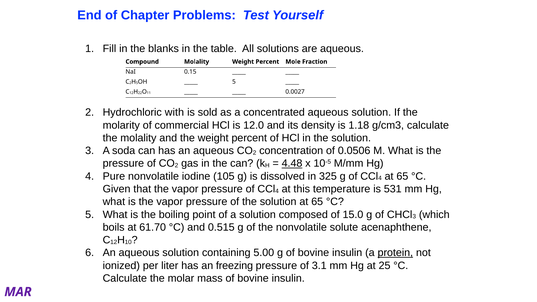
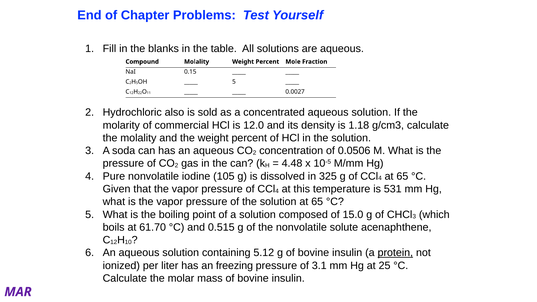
with: with -> also (174, 112)
4.48 underline: present -> none (292, 164)
5.00: 5.00 -> 5.12 (264, 253)
